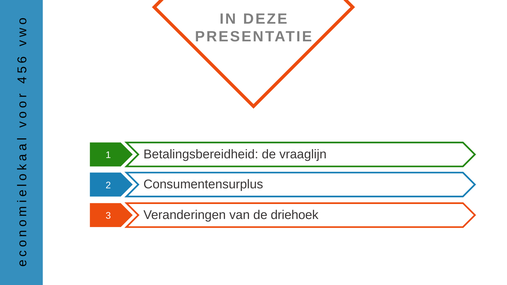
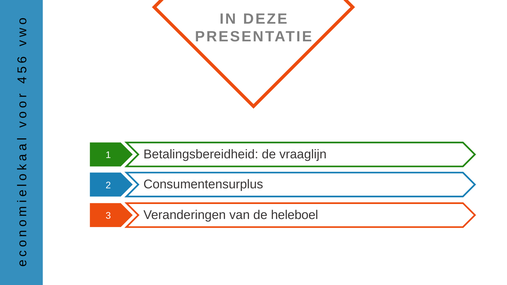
driehoek: driehoek -> heleboel (295, 215)
